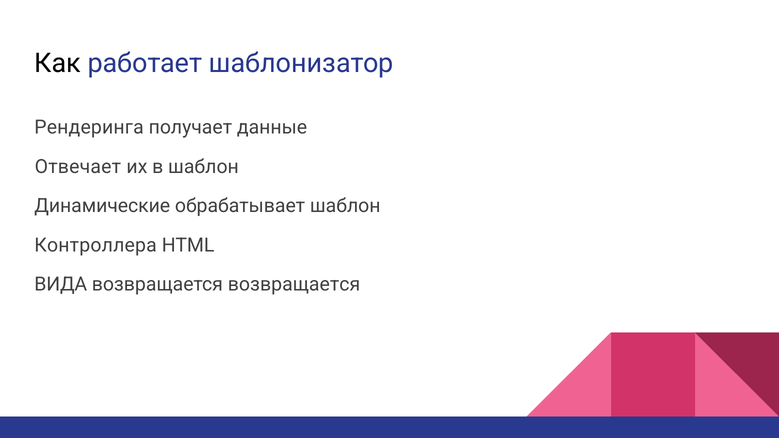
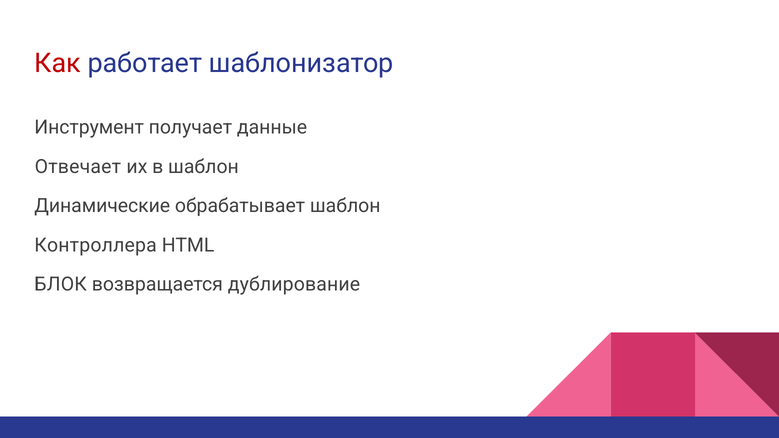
Как colour: black -> red (58, 64)
Рендеринга: Рендеринга -> Инструмент (89, 128)
ВИДА: ВИДА -> БЛОК (61, 284)
возвращается возвращается: возвращается -> дублирование (294, 284)
